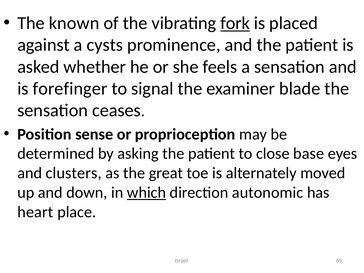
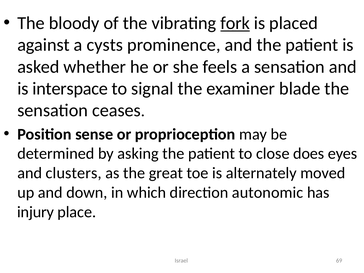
known: known -> bloody (74, 23)
forefinger: forefinger -> interspace (70, 89)
base: base -> does (309, 154)
which underline: present -> none (147, 193)
heart: heart -> injury (36, 212)
